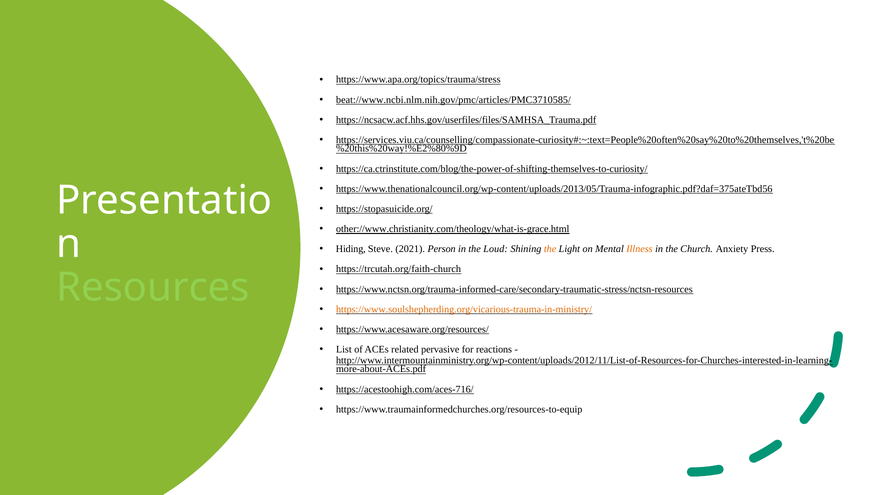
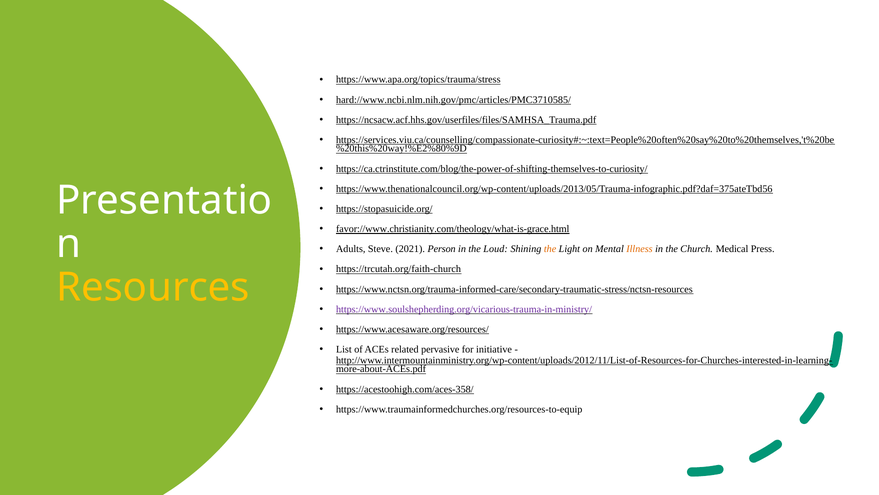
beat://www.ncbi.nlm.nih.gov/pmc/articles/PMC3710585/: beat://www.ncbi.nlm.nih.gov/pmc/articles/PMC3710585/ -> hard://www.ncbi.nlm.nih.gov/pmc/articles/PMC3710585/ (453, 100)
other://www.christianity.com/theology/what-is-grace.html: other://www.christianity.com/theology/what-is-grace.html -> favor://www.christianity.com/theology/what-is-grace.html (453, 229)
Hiding: Hiding -> Adults (351, 249)
Anxiety: Anxiety -> Medical (732, 249)
Resources colour: light green -> yellow (153, 287)
https://www.soulshepherding.org/vicarious-trauma-in-ministry/ colour: orange -> purple (464, 309)
reactions: reactions -> initiative (494, 349)
https://acestoohigh.com/aces-716/: https://acestoohigh.com/aces-716/ -> https://acestoohigh.com/aces-358/ (405, 389)
